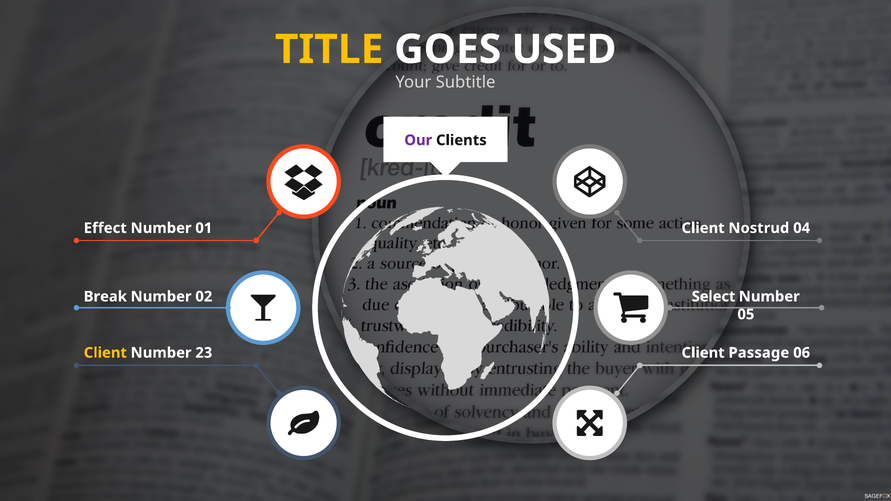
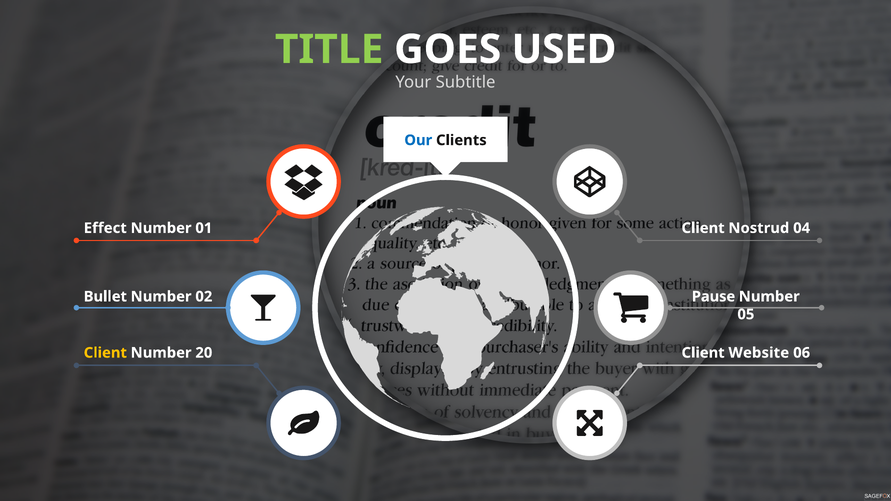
TITLE colour: yellow -> light green (329, 49)
Our colour: purple -> blue (418, 140)
Select: Select -> Pause (714, 297)
Break: Break -> Bullet (105, 297)
23: 23 -> 20 (204, 353)
Passage: Passage -> Website (759, 353)
